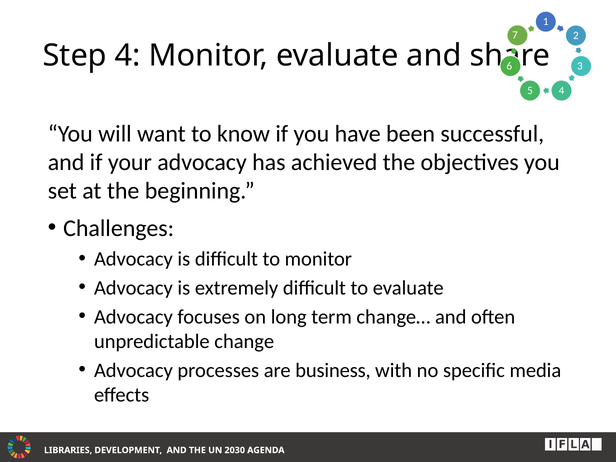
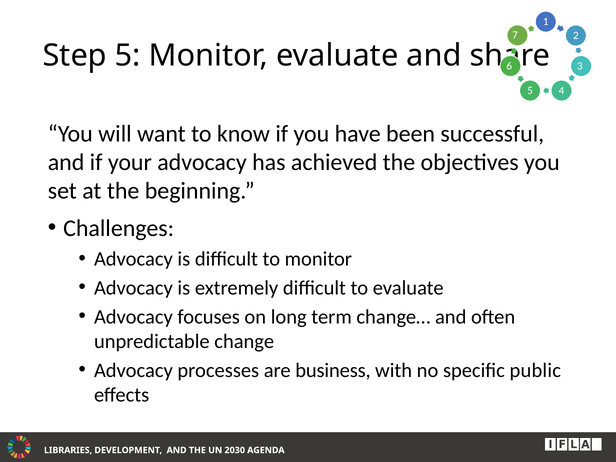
Step 4: 4 -> 5 (128, 55)
media: media -> public (535, 370)
